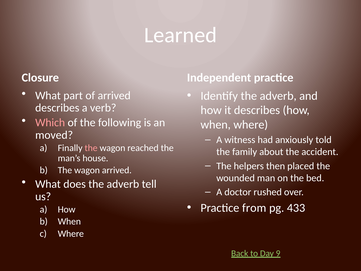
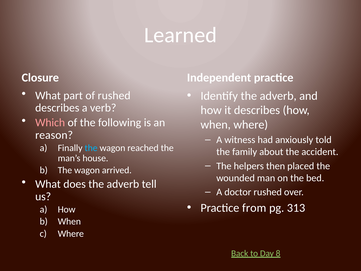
of arrived: arrived -> rushed (114, 95)
moved: moved -> reason (54, 135)
the colour: pink -> light blue (91, 148)
433: 433 -> 313 (296, 208)
9: 9 -> 8 (278, 253)
